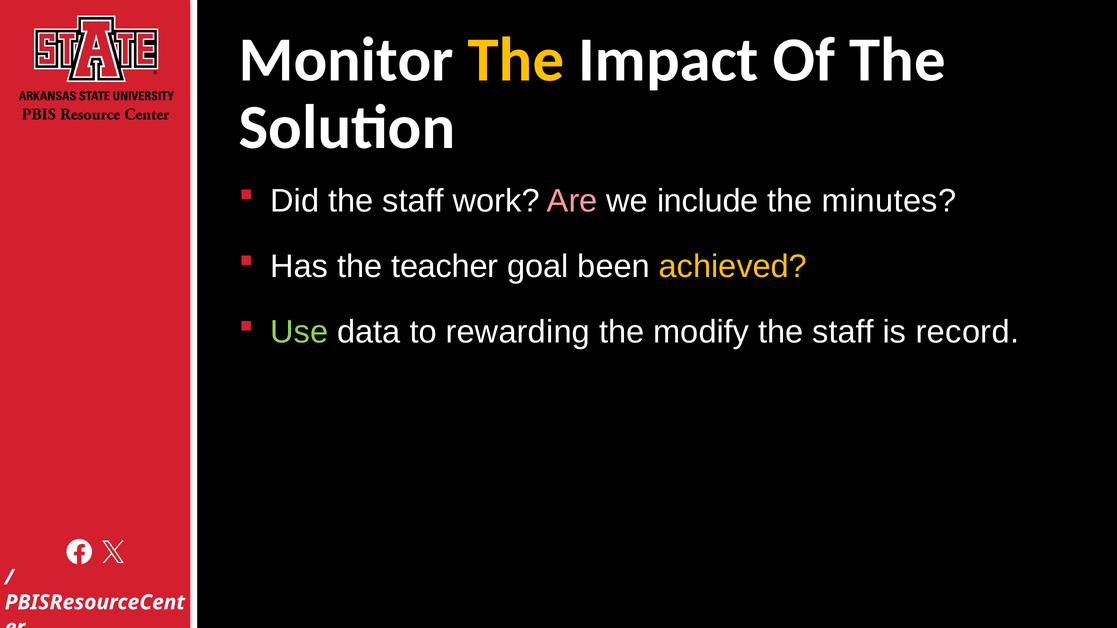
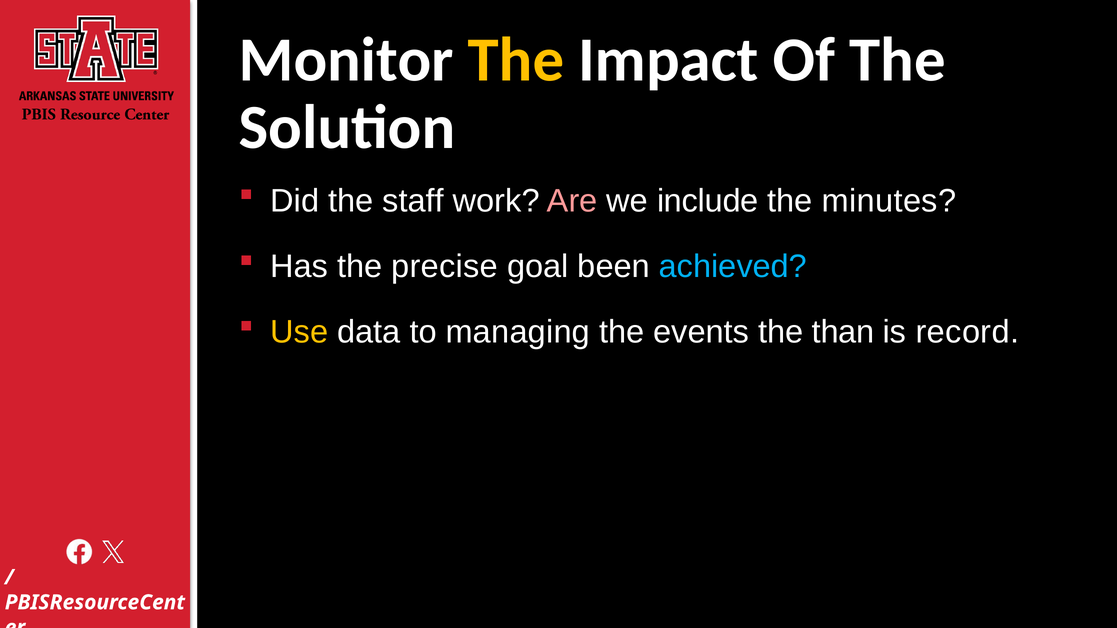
teacher: teacher -> precise (445, 267)
achieved colour: yellow -> light blue (733, 267)
Use colour: light green -> yellow (299, 332)
rewarding: rewarding -> managing (518, 332)
modify: modify -> events (701, 332)
staff: staff -> than (843, 332)
